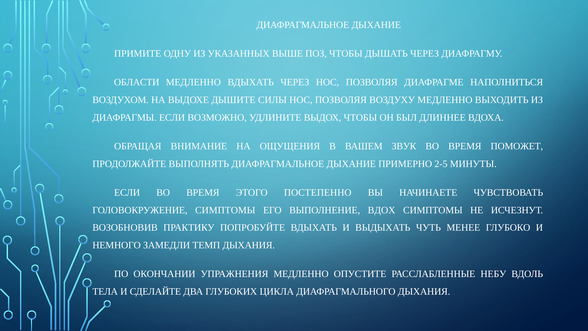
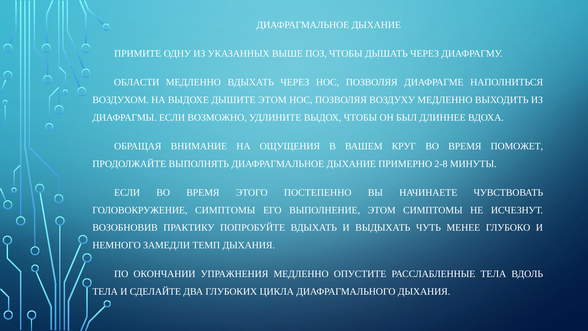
ДЫШИТЕ СИЛЫ: СИЛЫ -> ЭТОМ (272, 100)
ЗВУК: ЗВУК -> КРУГ (404, 146)
2-5: 2-5 -> 2-8 (441, 164)
ВЫПОЛНЕНИЕ ВДОХ: ВДОХ -> ЭТОМ (382, 210)
РАССЛАБЛЕННЫЕ НЕБУ: НЕБУ -> ТЕЛА (493, 274)
